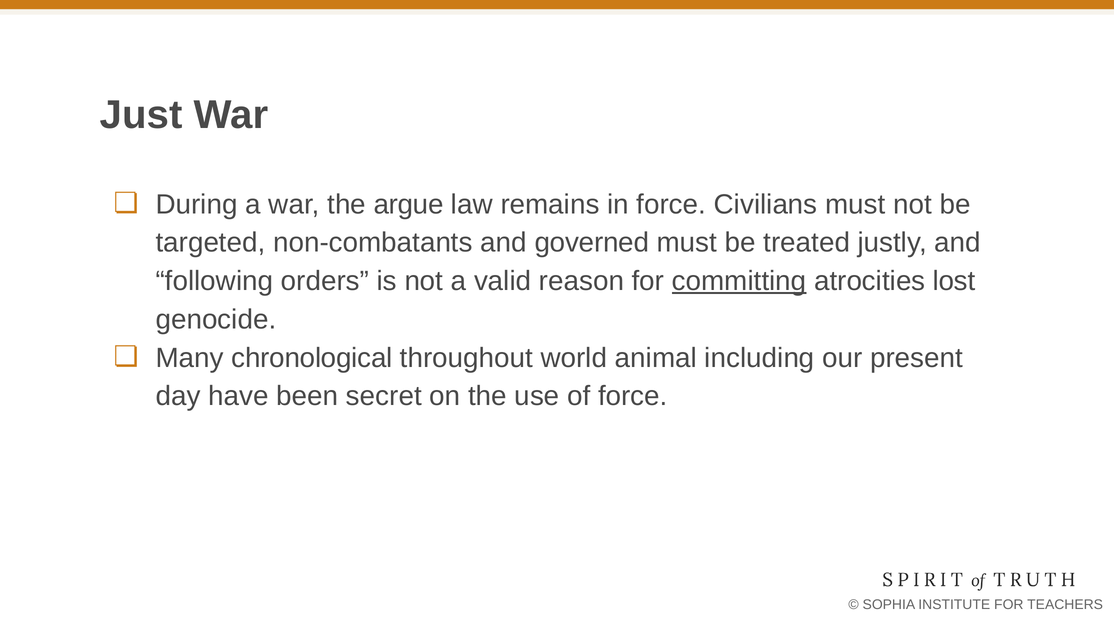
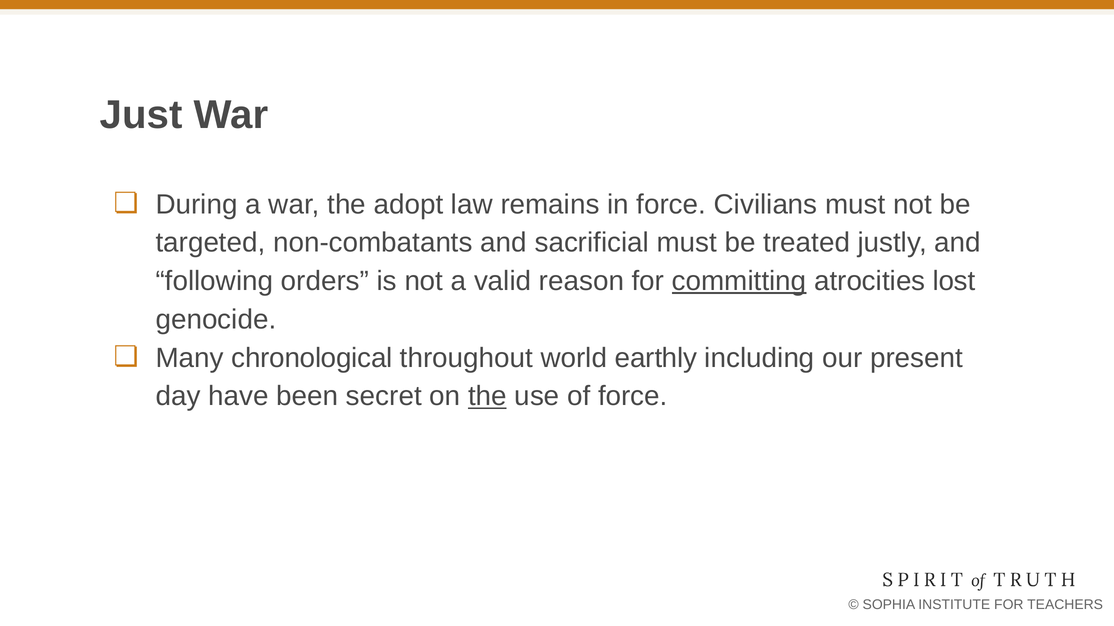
argue: argue -> adopt (408, 205)
governed: governed -> sacrificial (592, 243)
animal: animal -> earthly (656, 358)
the underline: none -> present (487, 397)
